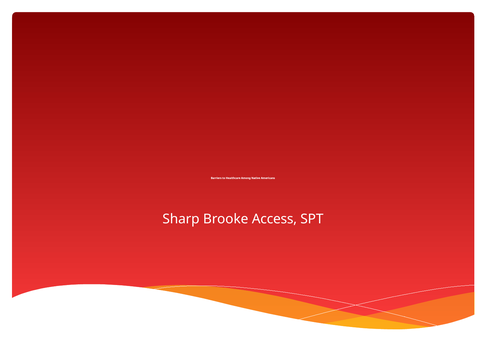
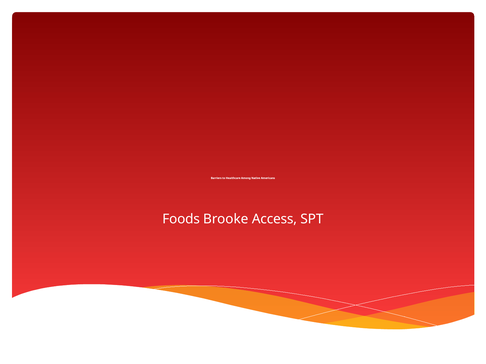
Sharp: Sharp -> Foods (181, 219)
